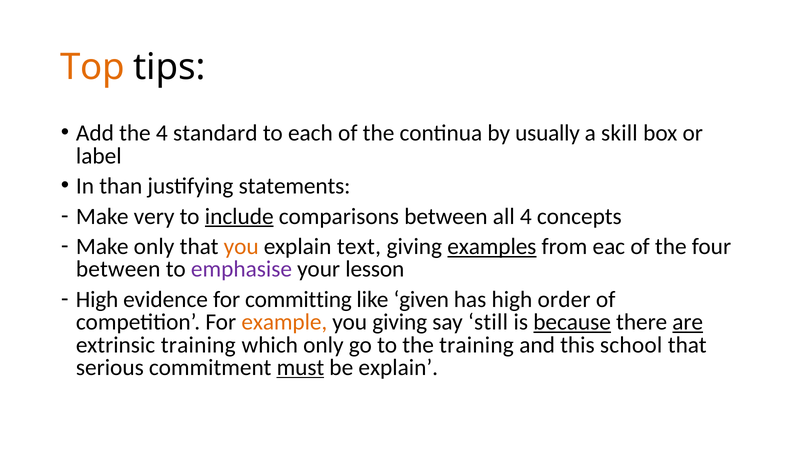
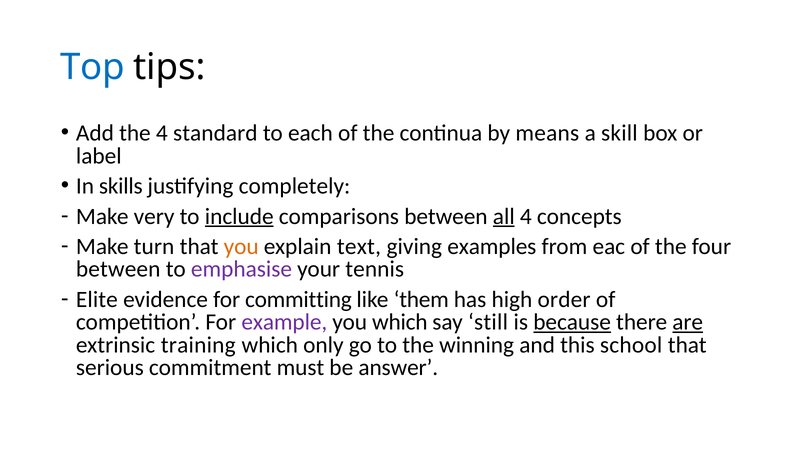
Top colour: orange -> blue (92, 67)
usually: usually -> means (547, 133)
than: than -> skills (121, 186)
statements: statements -> completely (294, 186)
all underline: none -> present (504, 216)
Make only: only -> turn (154, 247)
examples underline: present -> none (492, 247)
lesson: lesson -> tennis (375, 269)
High: High -> Elite (97, 299)
given: given -> them (421, 299)
example colour: orange -> purple (284, 322)
you giving: giving -> which (400, 322)
the training: training -> winning (477, 345)
must underline: present -> none (300, 368)
be explain: explain -> answer (398, 368)
